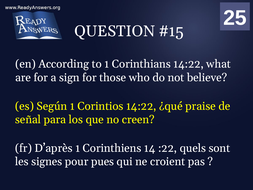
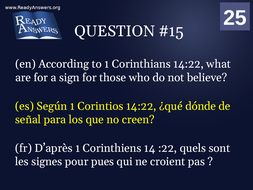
praise: praise -> dónde (201, 106)
